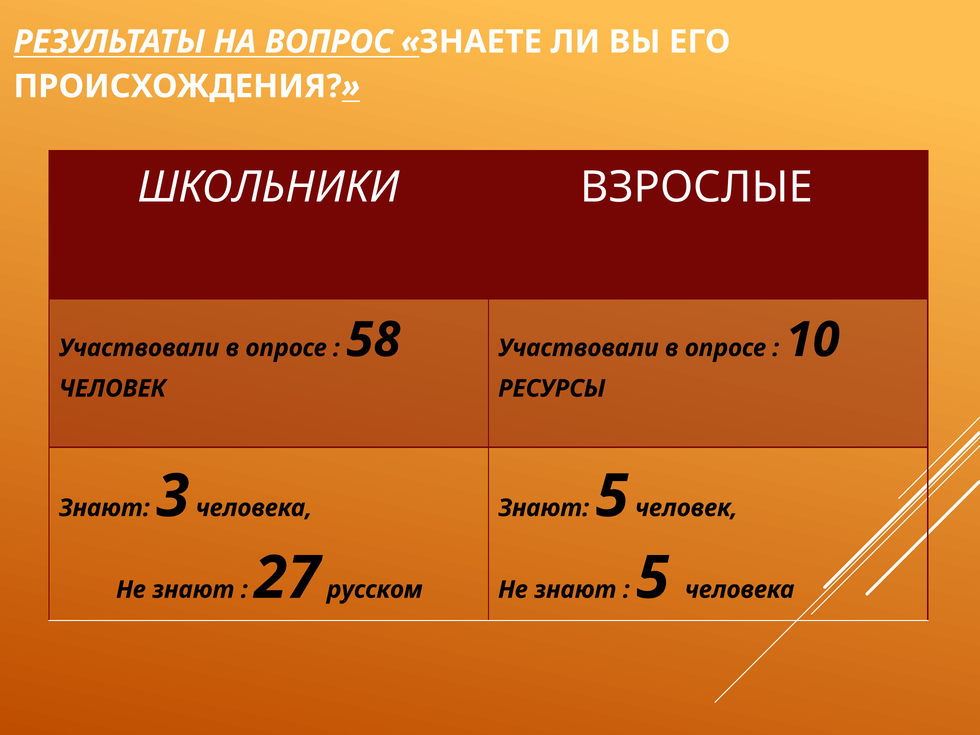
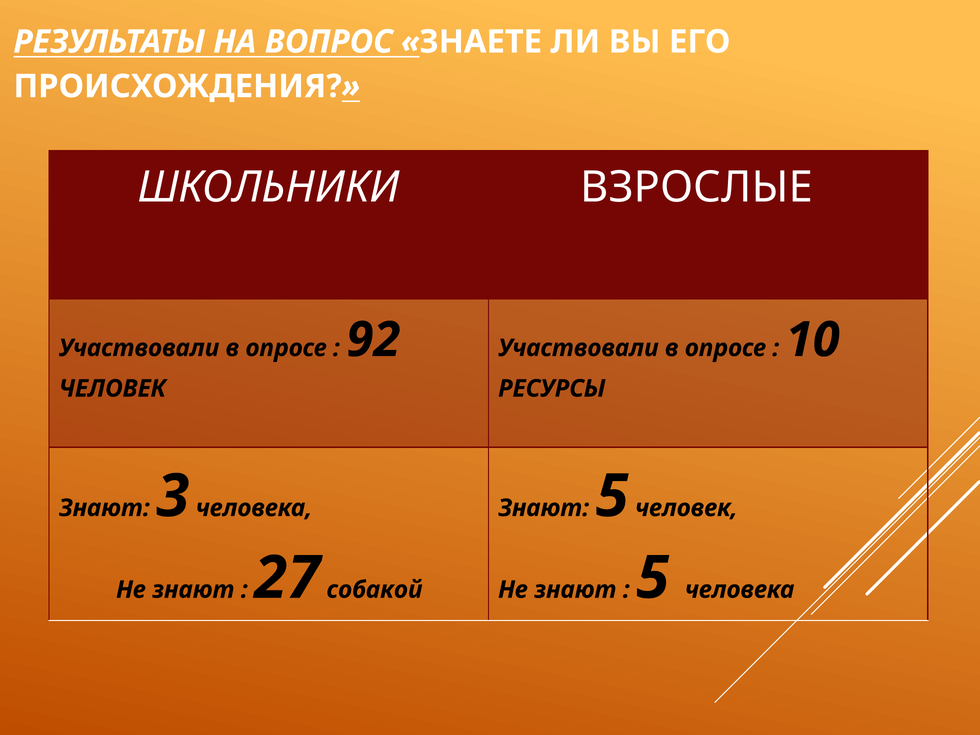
58: 58 -> 92 (373, 340)
русском: русском -> собакой (375, 590)
